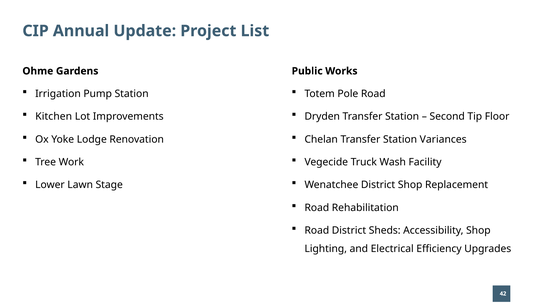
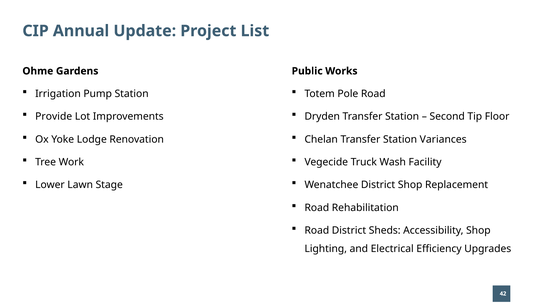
Kitchen: Kitchen -> Provide (54, 117)
